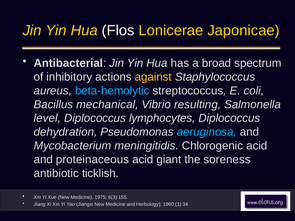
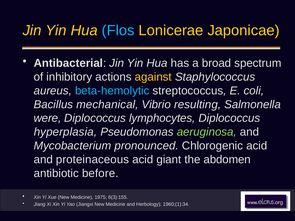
Flos colour: white -> light blue (118, 31)
level: level -> were (47, 118)
dehydration: dehydration -> hyperplasia (65, 132)
aeruginosa colour: light blue -> light green (207, 132)
meningitidis: meningitidis -> pronounced (147, 146)
soreness: soreness -> abdomen (227, 160)
ticklish: ticklish -> before (100, 173)
